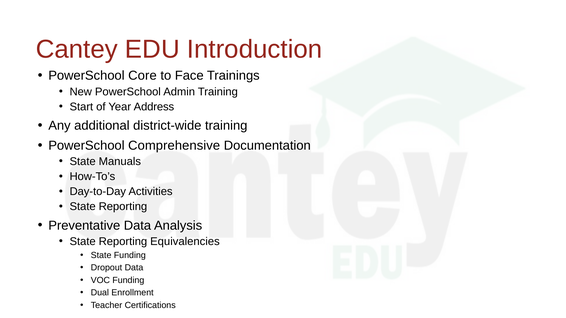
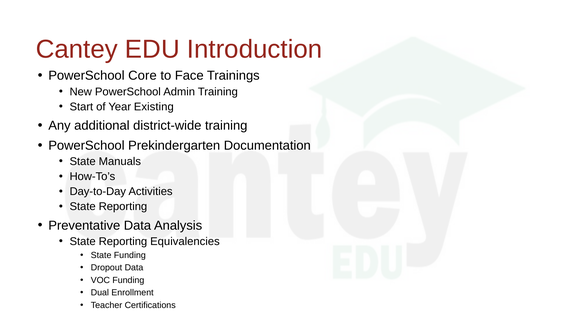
Address: Address -> Existing (154, 107)
Comprehensive: Comprehensive -> Prekindergarten (174, 146)
